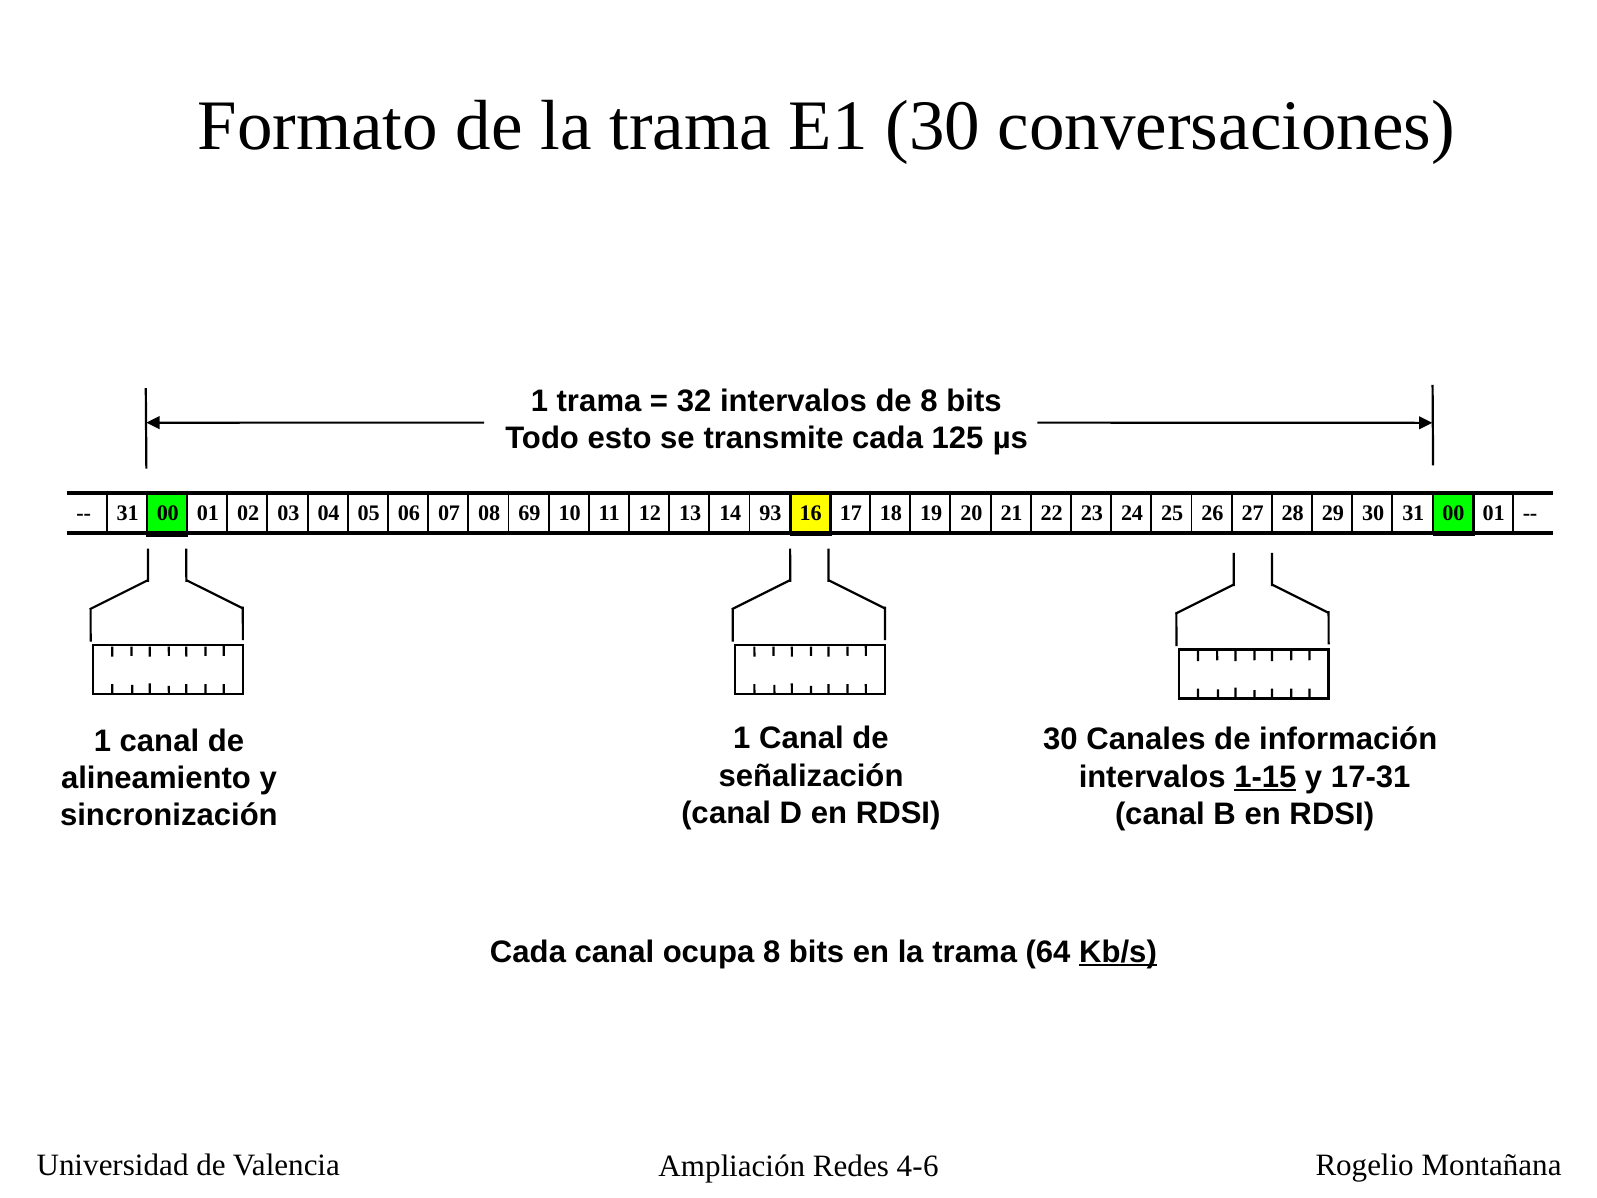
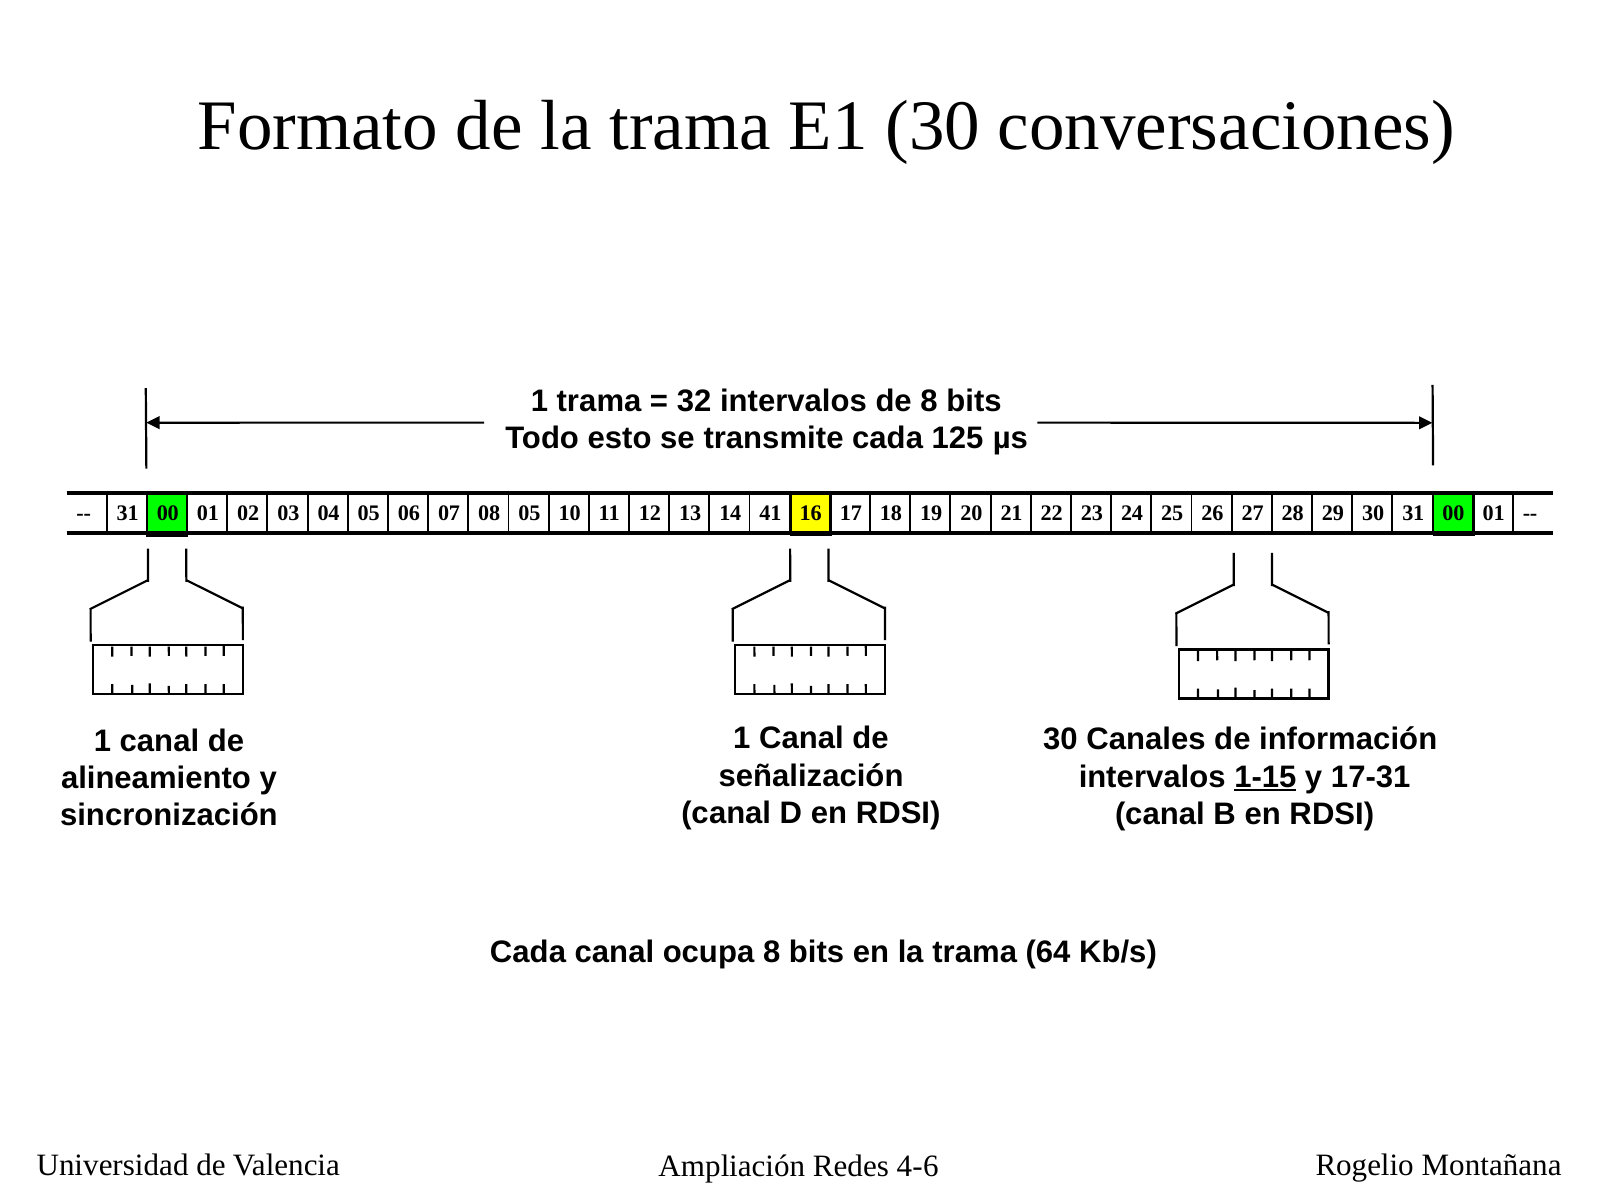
08 69: 69 -> 05 (529, 513)
93: 93 -> 41 (771, 513)
Kb/s underline: present -> none (1118, 952)
